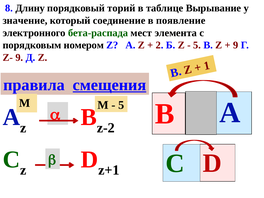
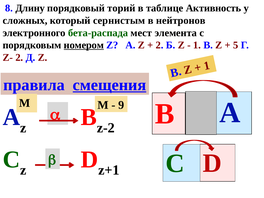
Вырывание: Вырывание -> Активность (213, 8)
значение: значение -> сложных (25, 21)
соединение: соединение -> сернистым (119, 21)
появление: появление -> нейтронов (181, 21)
номером underline: none -> present (84, 45)
5: 5 -> 1 (197, 45)
9: 9 -> 5 (236, 45)
Z- 9: 9 -> 2 (19, 57)
5: 5 -> 9 (121, 105)
